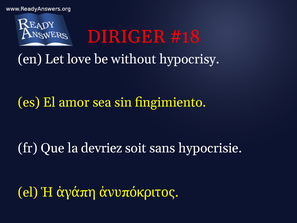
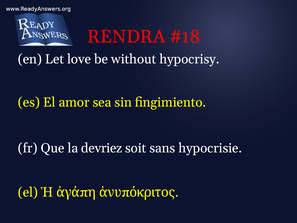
DIRIGER: DIRIGER -> RENDRA (126, 37)
